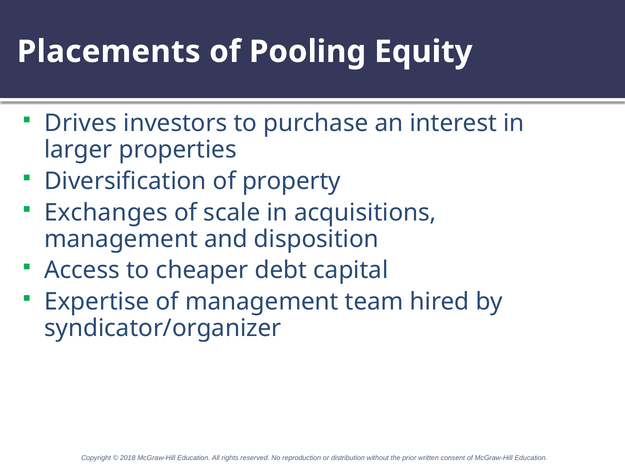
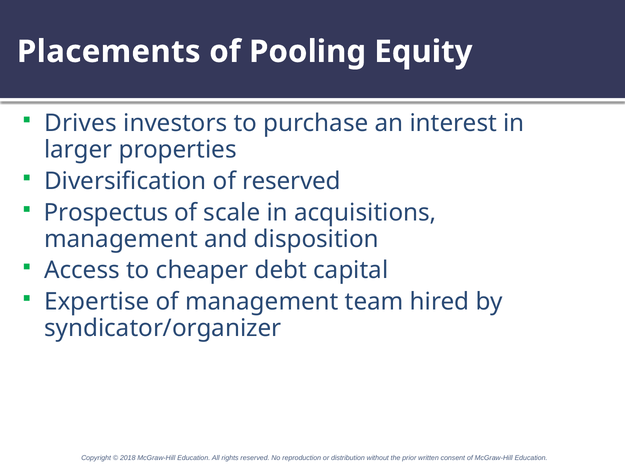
of property: property -> reserved (292, 181)
Exchanges: Exchanges -> Prospectus (106, 213)
